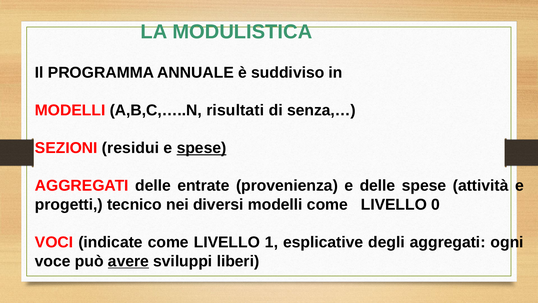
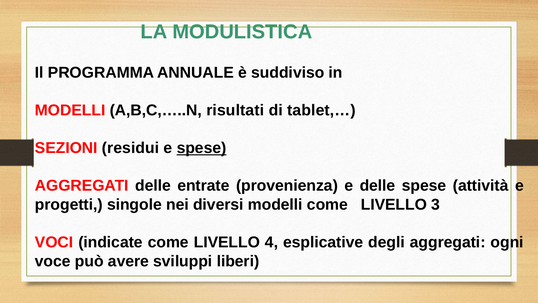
senza,…: senza,… -> tablet,… (321, 110)
tecnico: tecnico -> singole (134, 204)
0: 0 -> 3 (436, 204)
1: 1 -> 4 (272, 242)
avere underline: present -> none (128, 261)
